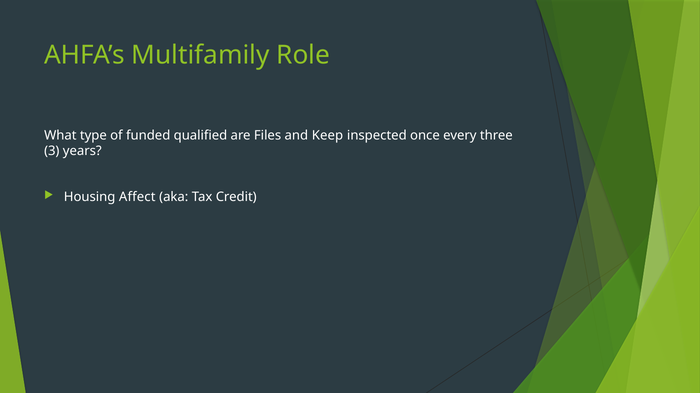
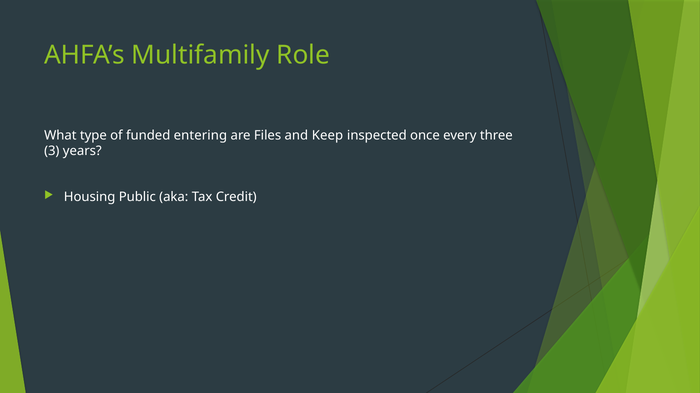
qualified: qualified -> entering (200, 135)
Affect: Affect -> Public (137, 197)
